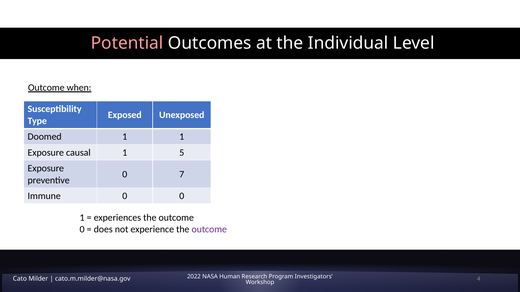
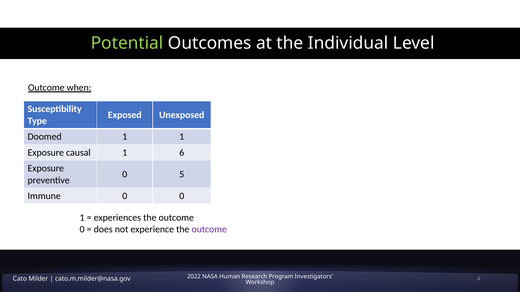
Potential colour: pink -> light green (127, 43)
5: 5 -> 6 (182, 153)
7: 7 -> 5 (182, 175)
